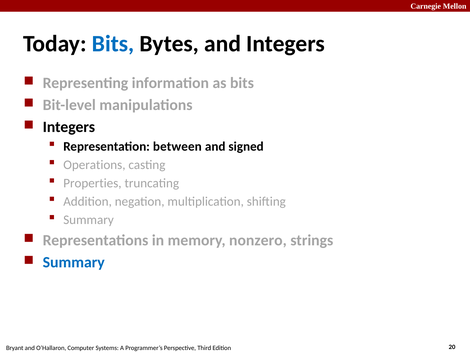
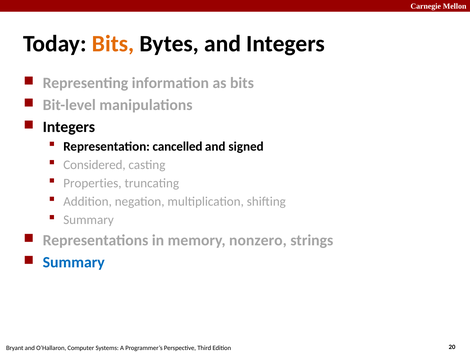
Bits colour: blue -> orange (113, 44)
between: between -> cancelled (177, 146)
Operations: Operations -> Considered (94, 165)
